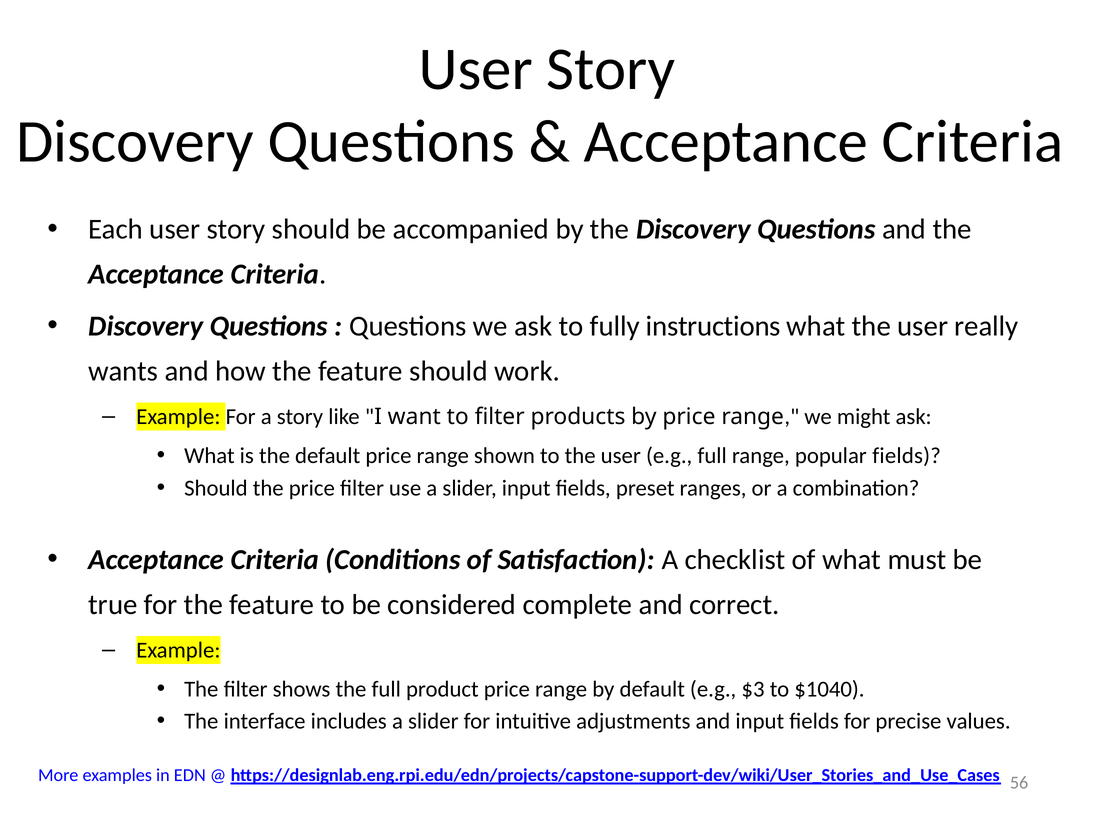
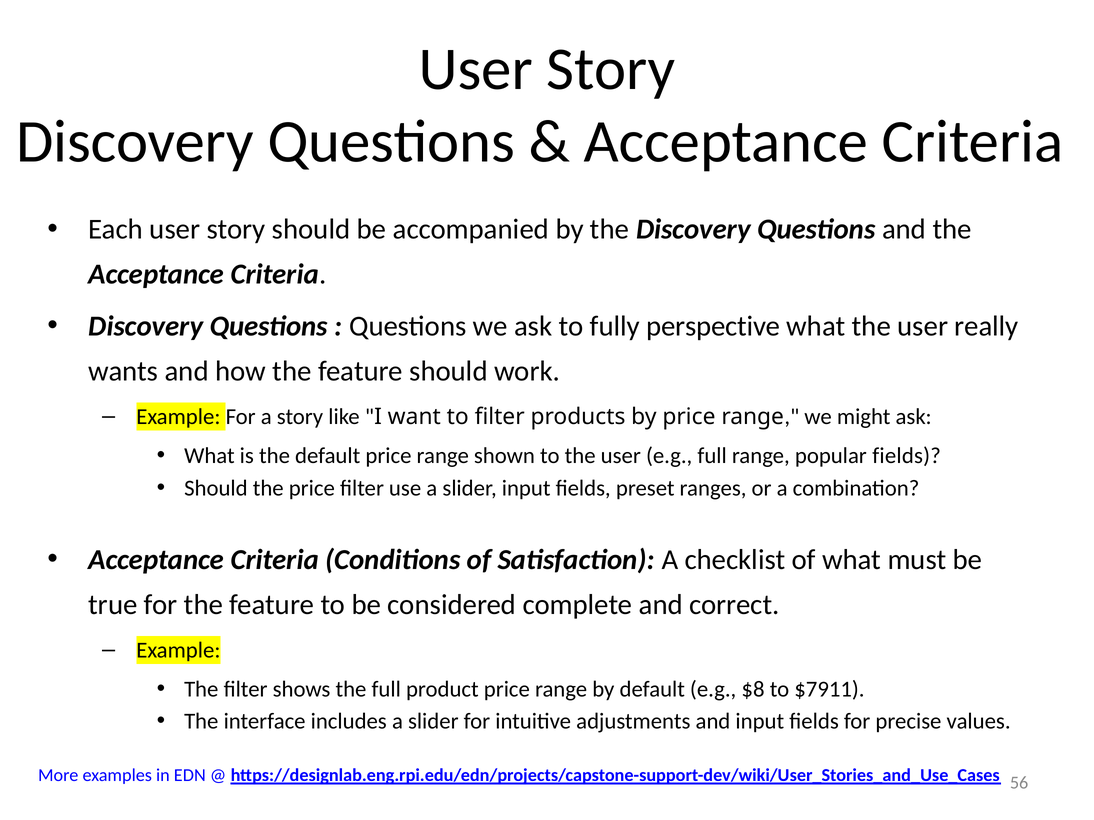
instructions: instructions -> perspective (713, 326)
$3: $3 -> $8 (753, 690)
$1040: $1040 -> $7911 (829, 690)
